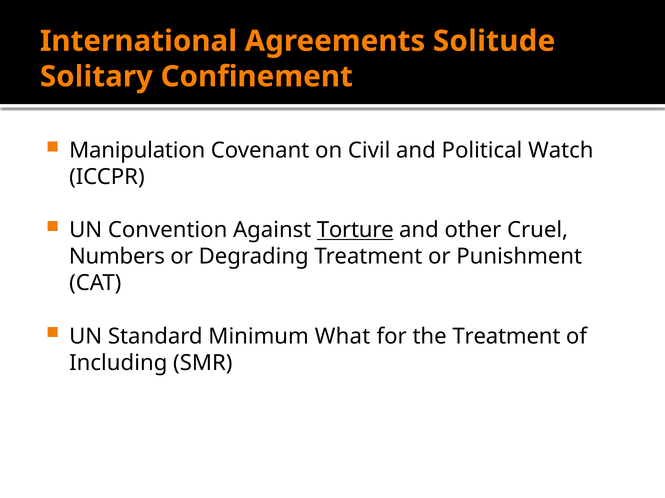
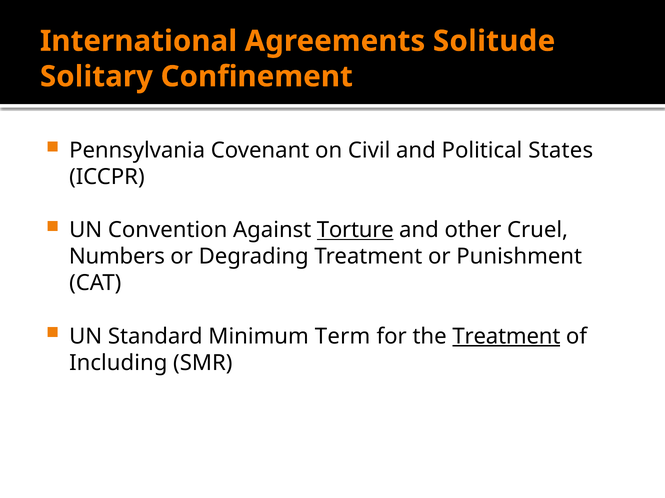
Manipulation: Manipulation -> Pennsylvania (137, 151)
Watch: Watch -> States (561, 151)
What: What -> Term (343, 337)
Treatment underline: none -> present (506, 337)
